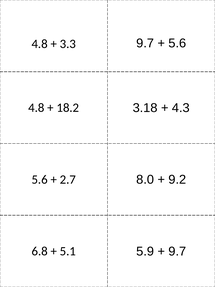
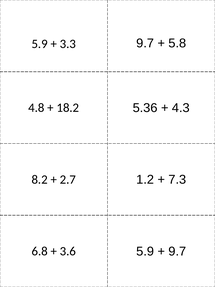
4.8: 4.8 -> 5.9 (40, 44)
5.6: 5.6 -> 5.8 (177, 43)
3.18: 3.18 -> 5.36 (145, 108)
5.6: 5.6 -> 8.2 (40, 179)
8.0: 8.0 -> 1.2 (145, 179)
9.2: 9.2 -> 7.3 (177, 179)
5.1: 5.1 -> 3.6 (68, 251)
